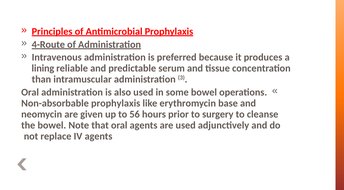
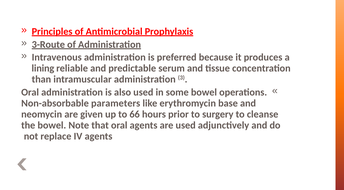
4-Route: 4-Route -> 3-Route (48, 44)
Non-absorbable prophylaxis: prophylaxis -> parameters (116, 103)
56: 56 -> 66 (135, 114)
